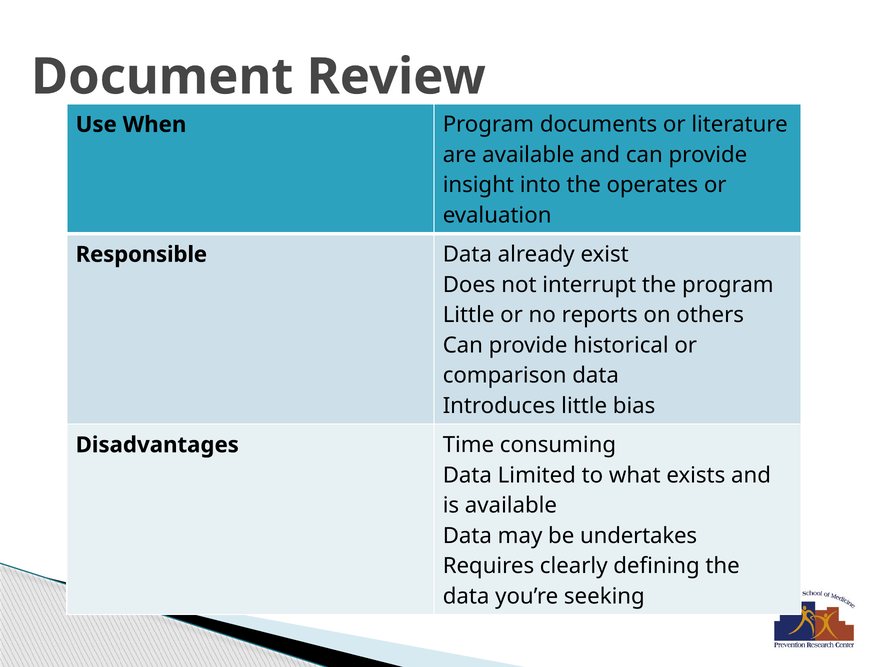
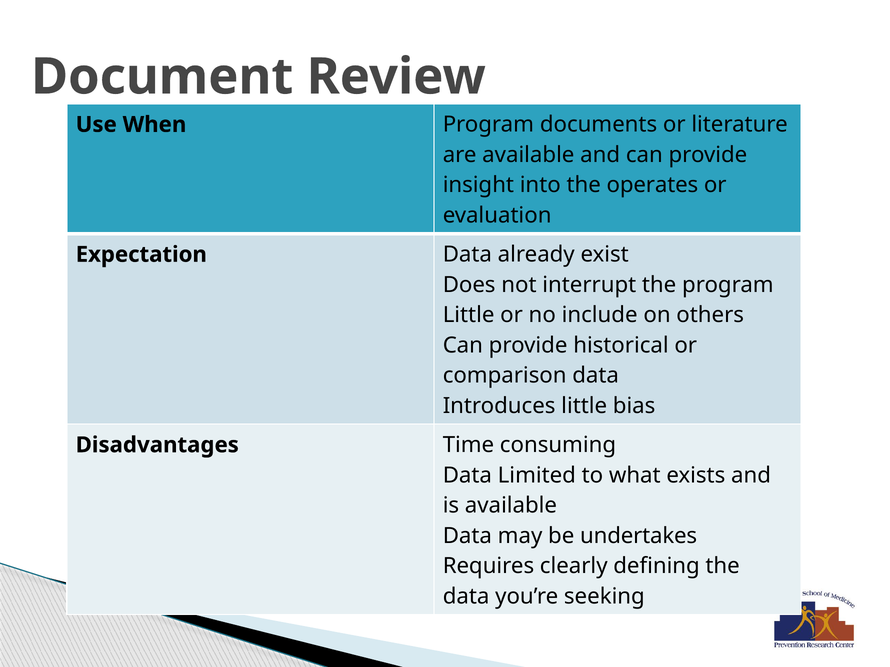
Responsible: Responsible -> Expectation (141, 255)
reports: reports -> include (600, 315)
